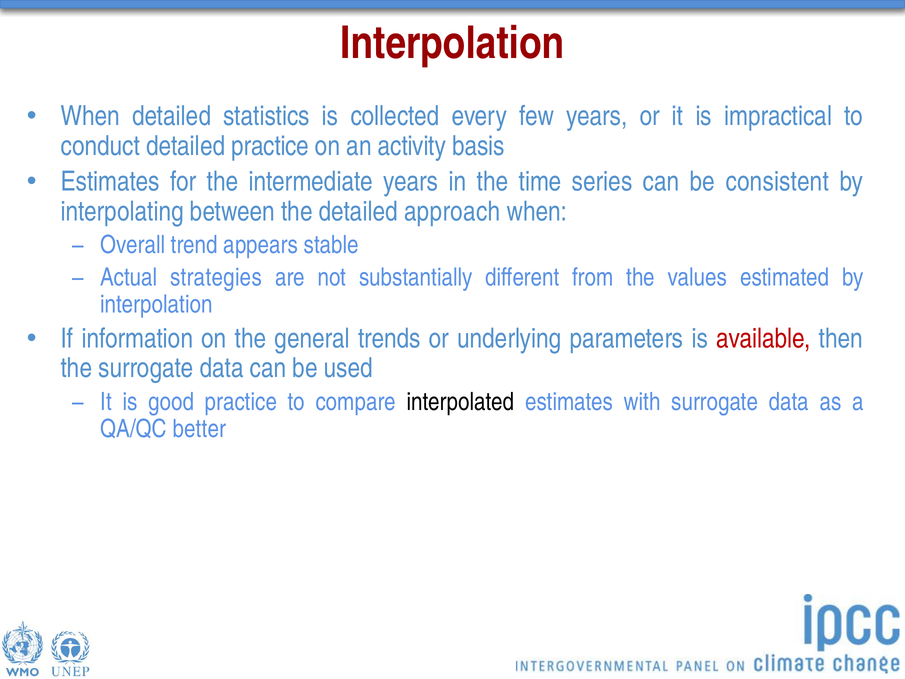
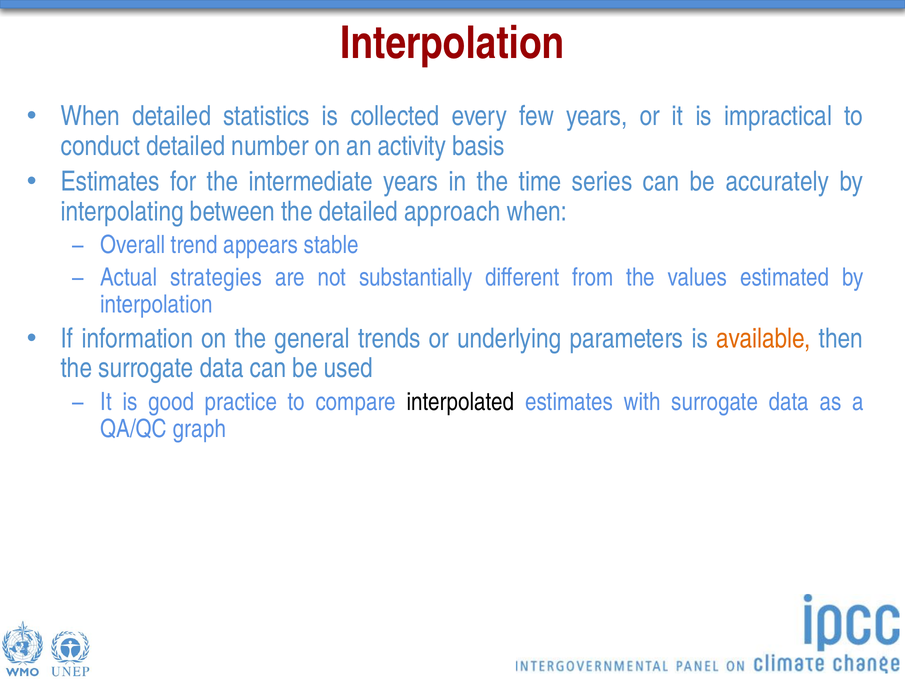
detailed practice: practice -> number (270, 146)
consistent: consistent -> accurately (777, 182)
available colour: red -> orange (763, 338)
better: better -> graph (199, 429)
